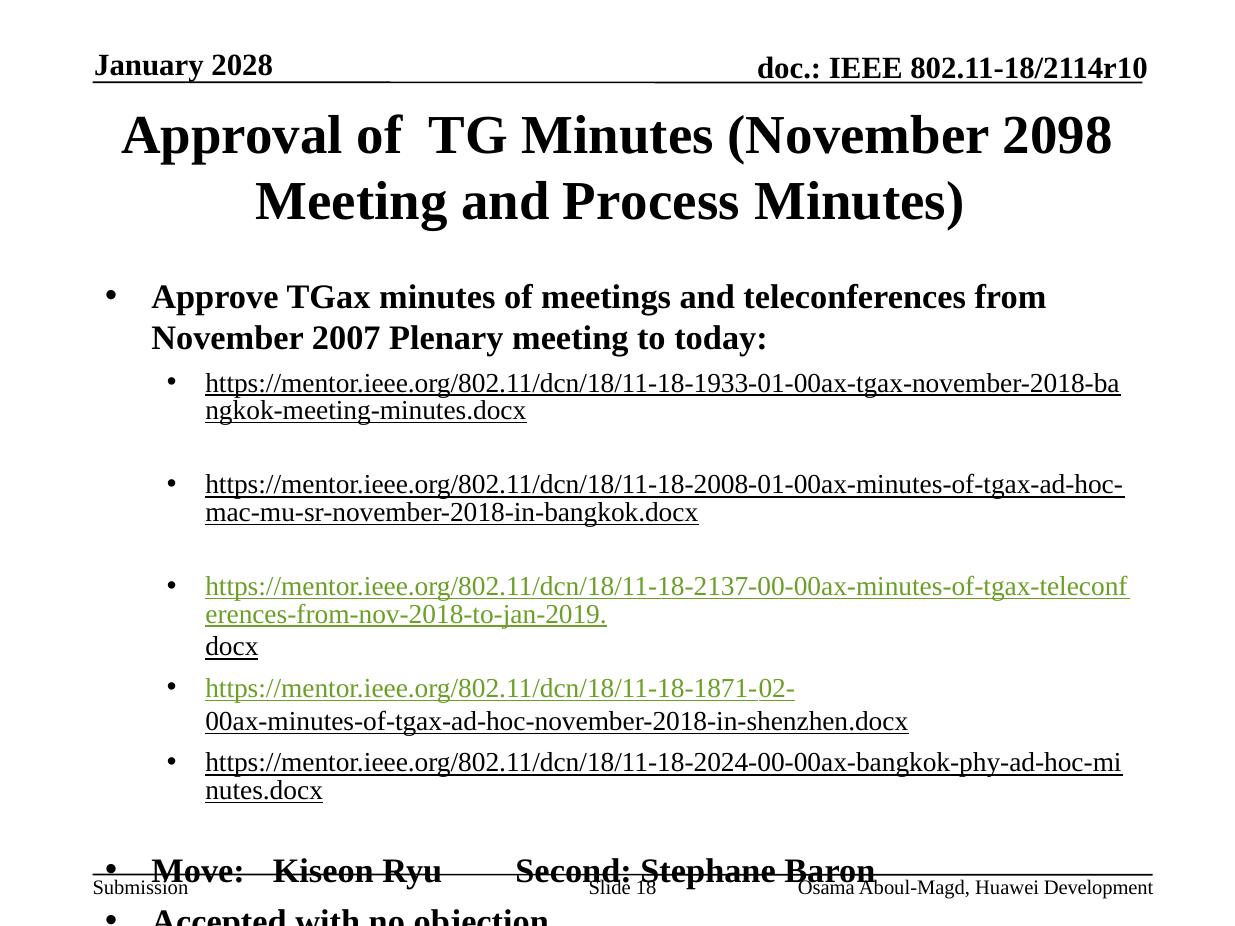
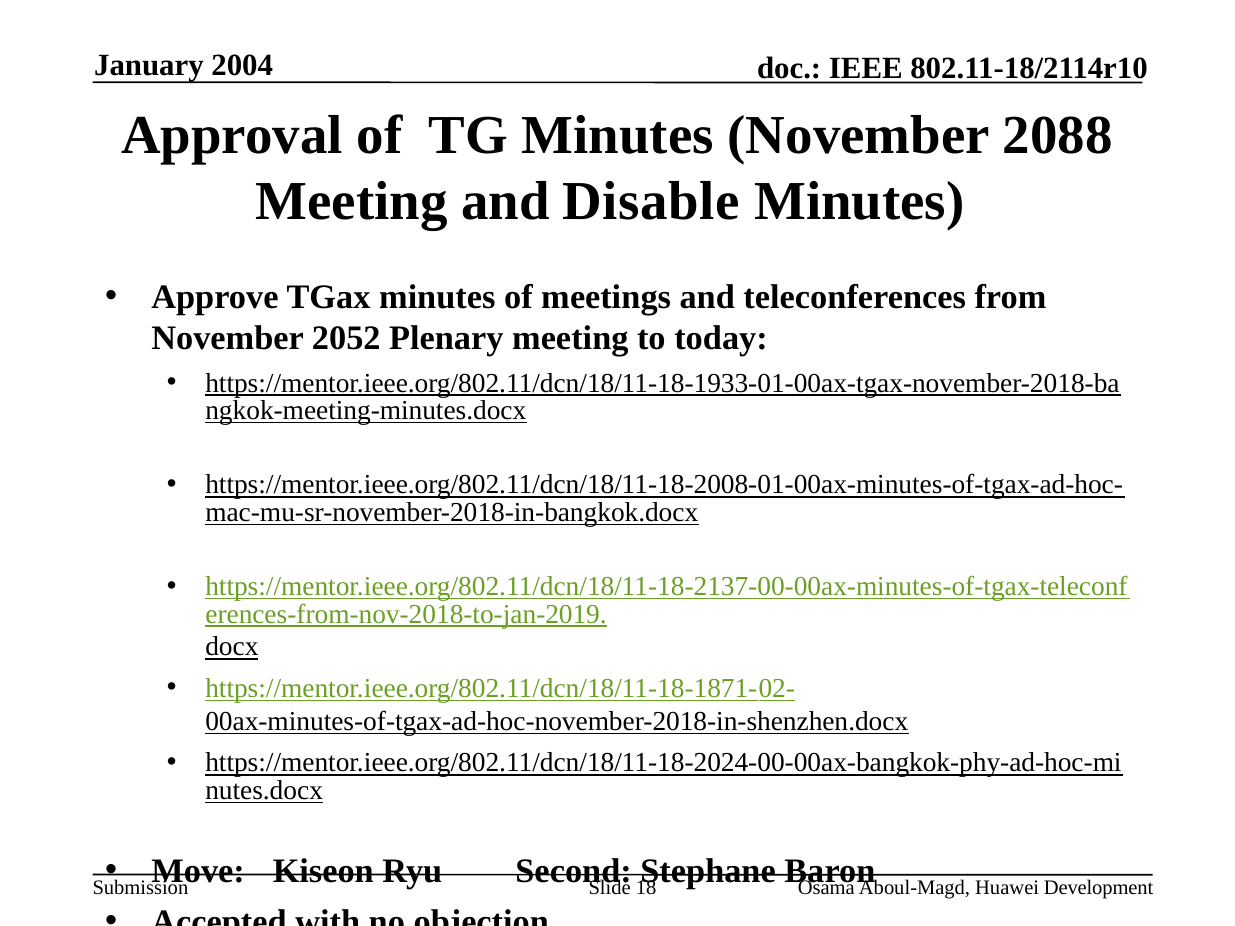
2028: 2028 -> 2004 (242, 65)
2098: 2098 -> 2088 (1058, 135)
Process: Process -> Disable (651, 201)
2007: 2007 -> 2052 (346, 338)
